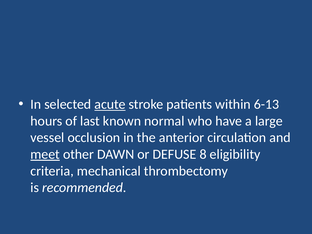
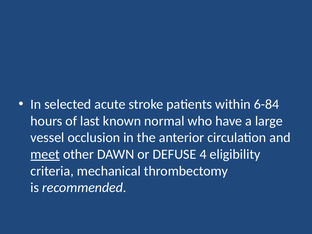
acute underline: present -> none (110, 104)
6-13: 6-13 -> 6-84 (267, 104)
8: 8 -> 4 (203, 154)
